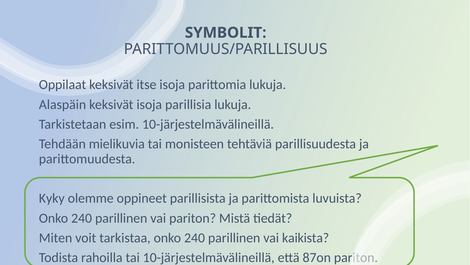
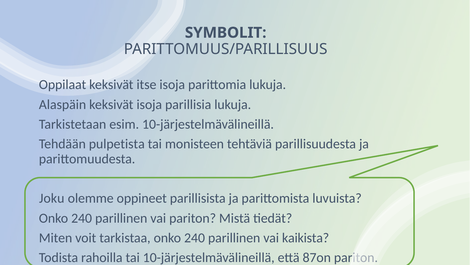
mielikuvia: mielikuvia -> pulpetista (117, 144)
Kyky: Kyky -> Joku (52, 198)
